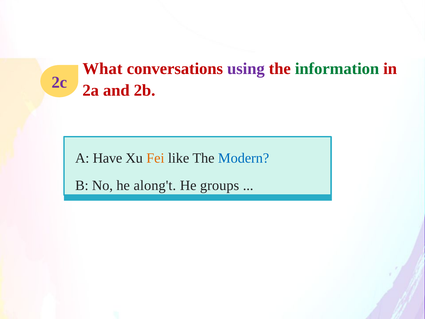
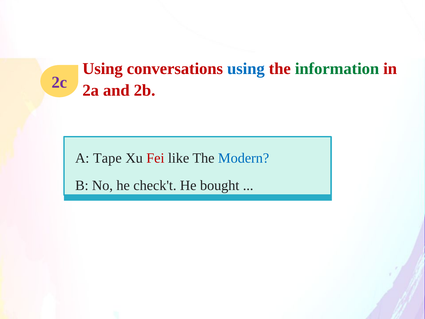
What: What -> Using (103, 69)
using colour: purple -> blue (246, 69)
Have: Have -> Tape (107, 158)
Fei colour: orange -> red (155, 158)
along't: along't -> check't (155, 185)
groups: groups -> bought (220, 185)
